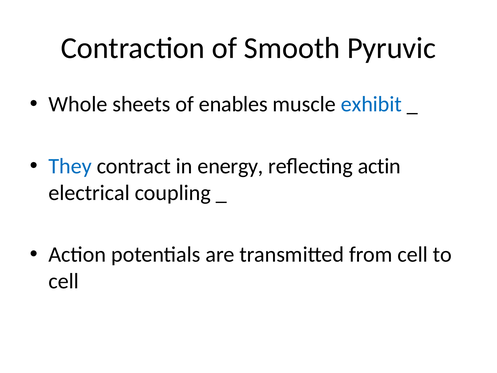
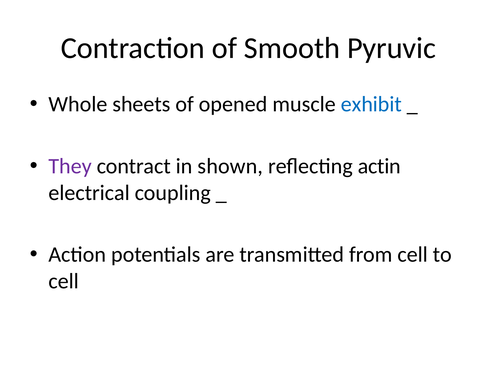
enables: enables -> opened (233, 104)
They colour: blue -> purple (70, 166)
energy: energy -> shown (230, 166)
